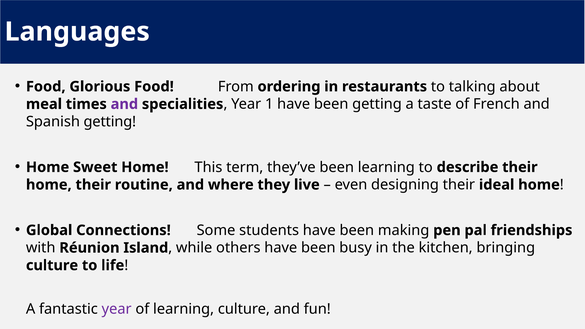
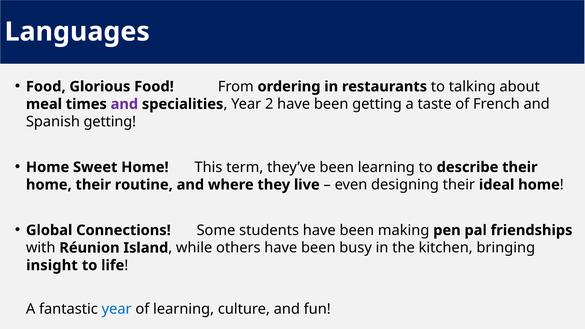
1: 1 -> 2 (269, 104)
culture: culture -> insight (52, 265)
year colour: purple -> blue (117, 309)
